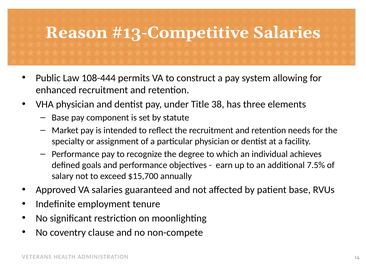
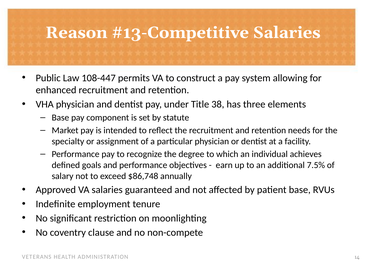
108-444: 108-444 -> 108-447 (99, 78)
$15,700: $15,700 -> $86,748 (143, 176)
